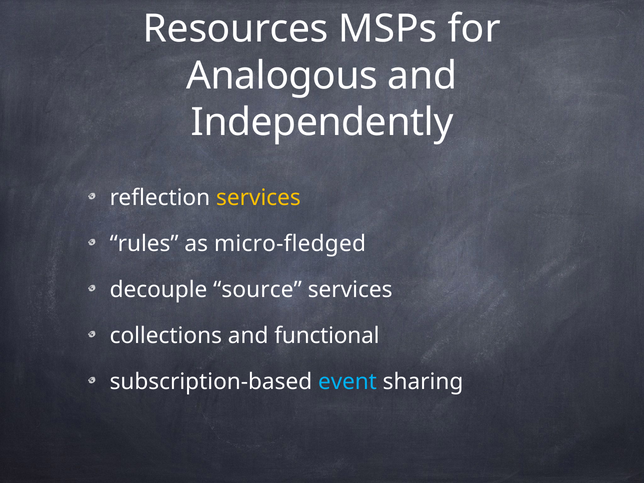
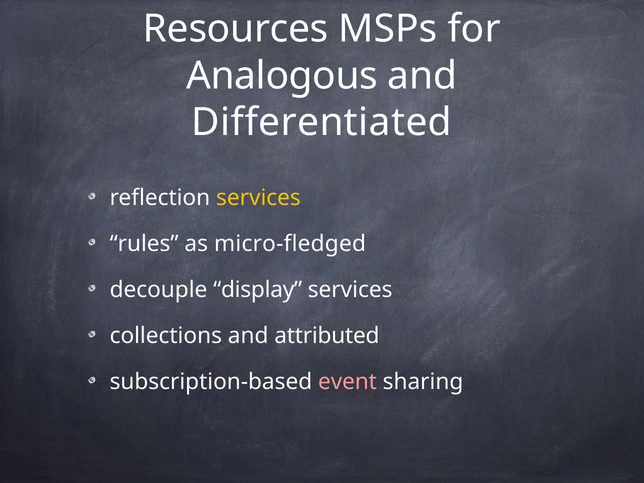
Independently: Independently -> Differentiated (322, 122)
source: source -> display (258, 290)
functional: functional -> attributed (327, 336)
event colour: light blue -> pink (348, 382)
